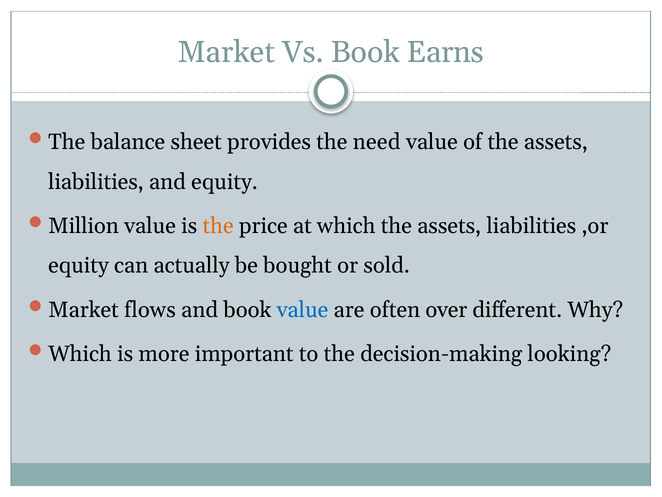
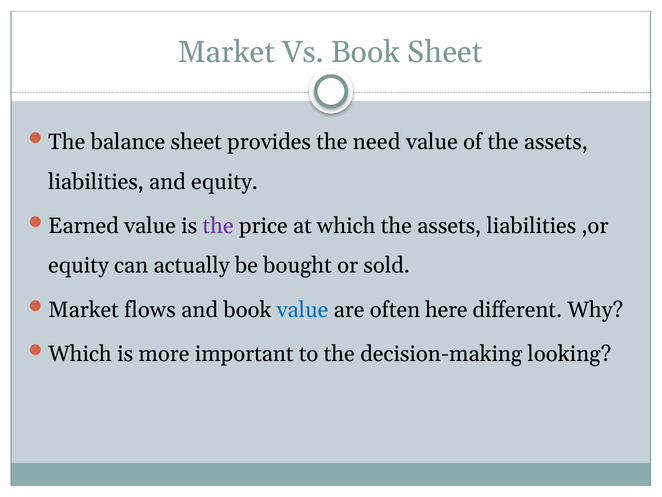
Book Earns: Earns -> Sheet (445, 52)
Million: Million -> Earned (84, 226)
the colour: orange -> purple (218, 226)
over: over -> here (446, 310)
